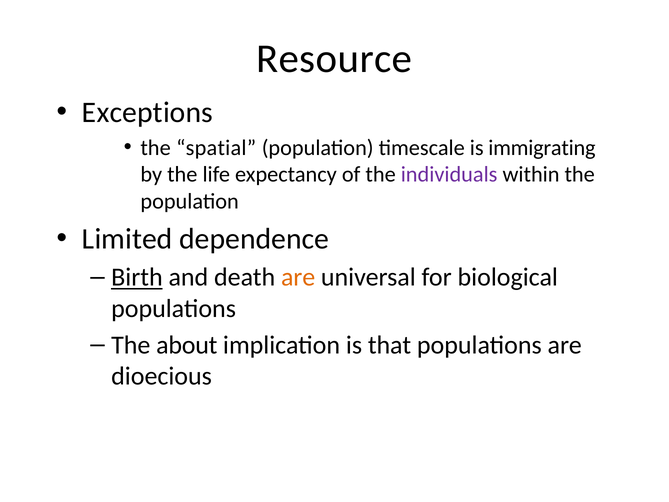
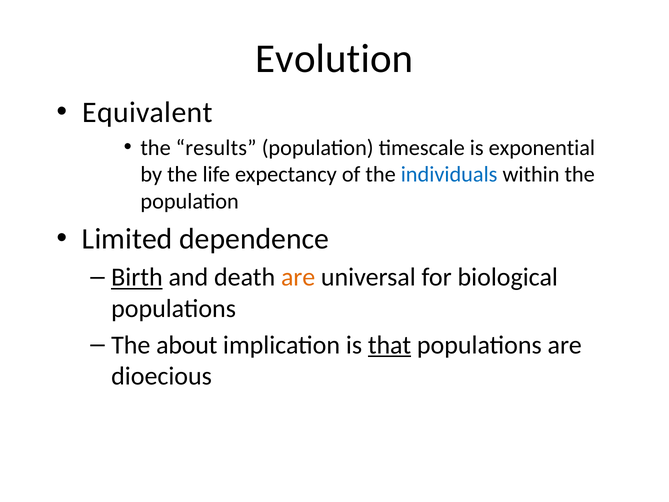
Resource: Resource -> Evolution (334, 59)
Exceptions: Exceptions -> Equivalent (147, 113)
spatial: spatial -> results (216, 148)
immigrating: immigrating -> exponential (542, 148)
individuals colour: purple -> blue (449, 174)
that underline: none -> present (390, 345)
